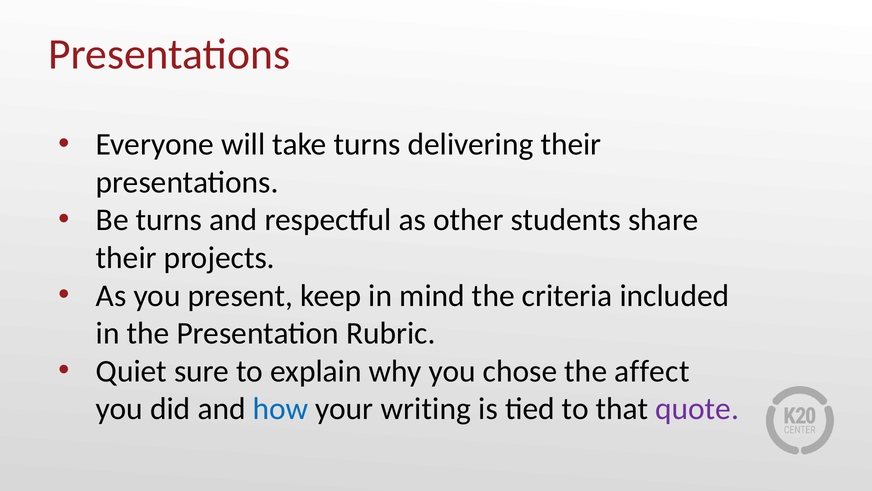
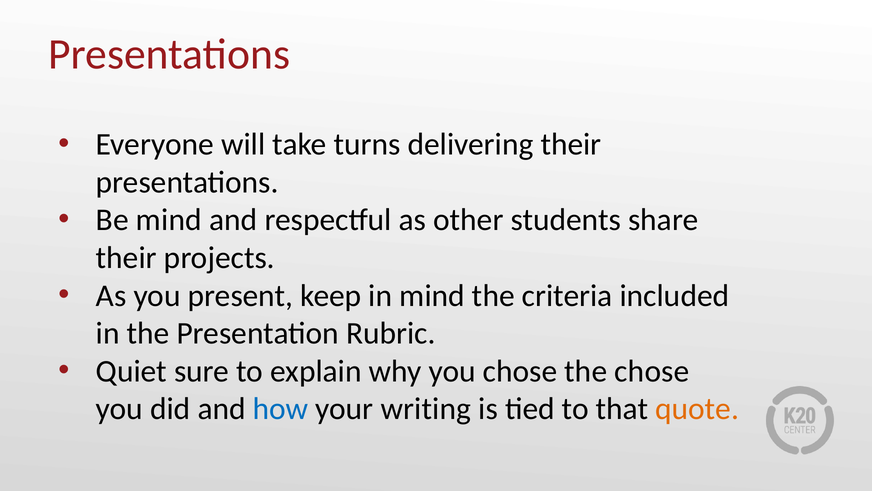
Be turns: turns -> mind (169, 220)
the affect: affect -> chose (652, 371)
quote colour: purple -> orange (697, 409)
